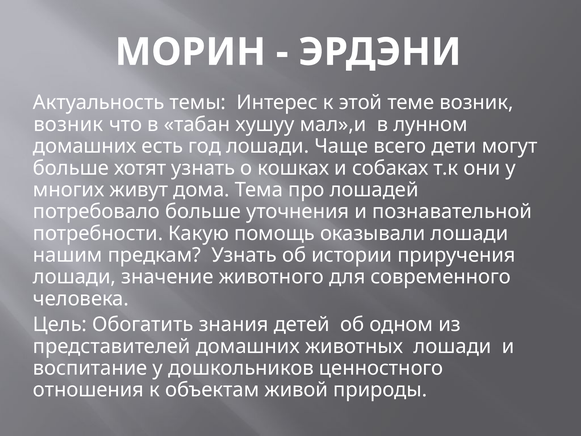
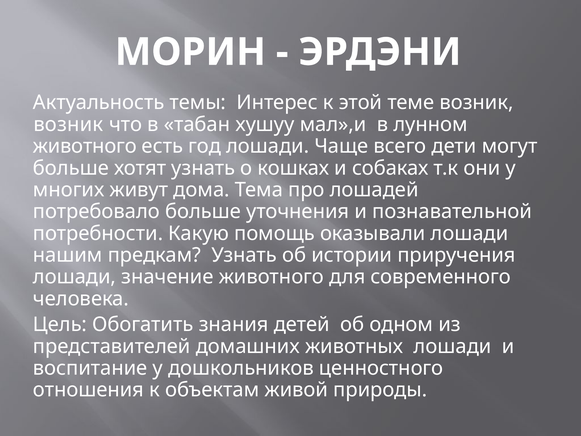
домашних: домашних -> животного (85, 146)
